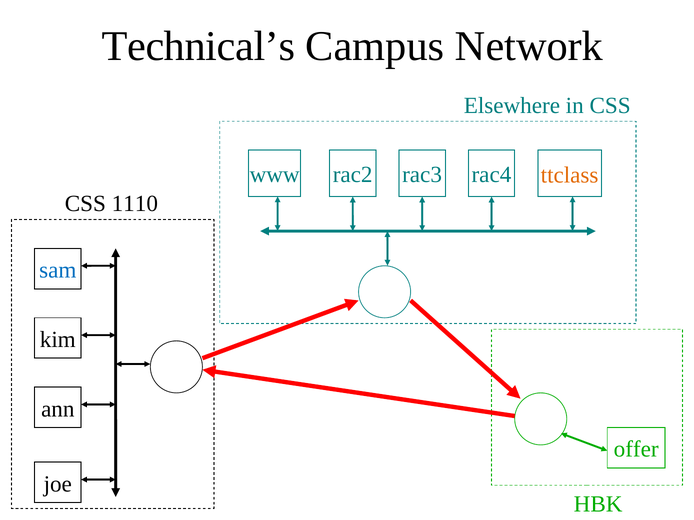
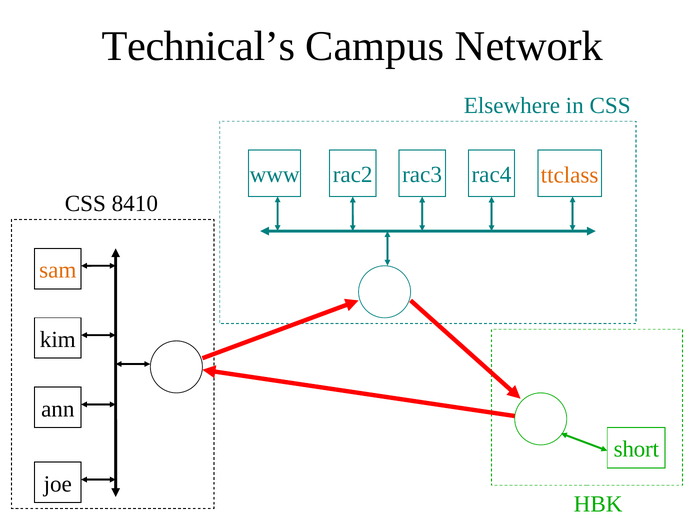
1110: 1110 -> 8410 (135, 204)
sam colour: blue -> orange (58, 271)
offer: offer -> short (636, 450)
